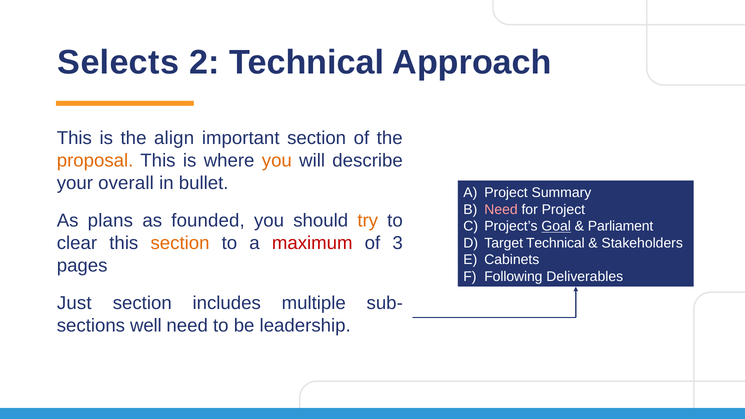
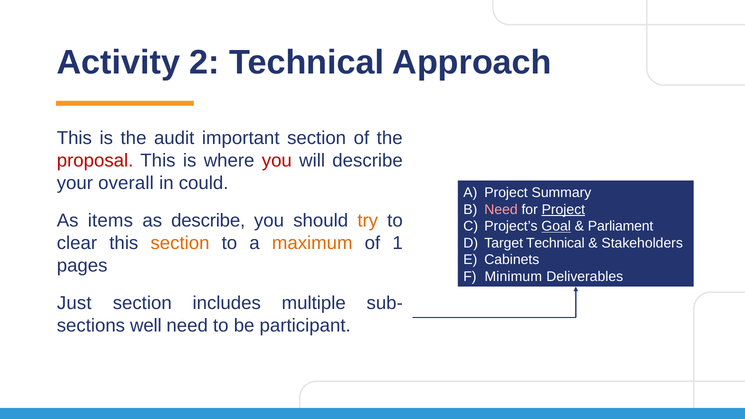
Selects: Selects -> Activity (118, 63)
align: align -> audit (174, 138)
proposal colour: orange -> red (95, 161)
you colour: orange -> red (277, 161)
bullet: bullet -> could (204, 183)
Project underline: none -> present (563, 209)
plans: plans -> items (110, 221)
as founded: founded -> describe (208, 221)
maximum colour: red -> orange (312, 243)
3: 3 -> 1 (398, 243)
Following: Following -> Minimum (513, 277)
leadership: leadership -> participant (305, 326)
